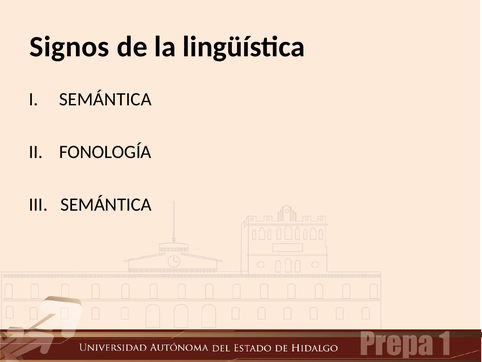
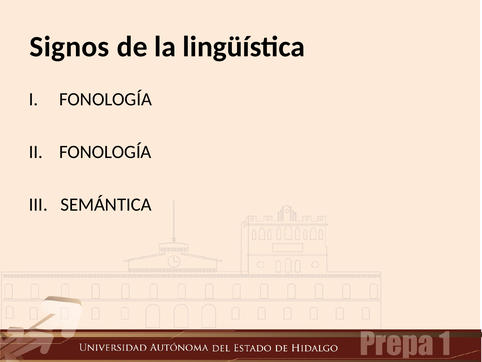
SEMÁNTICA: SEMÁNTICA -> FONOLOGÍA (105, 99)
